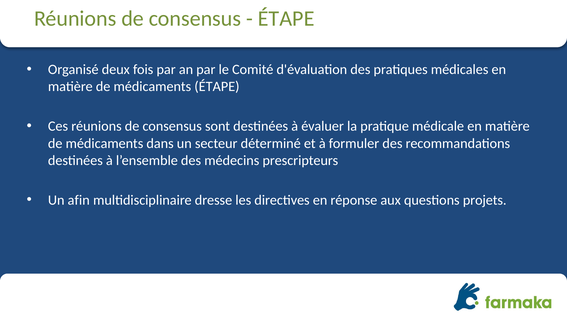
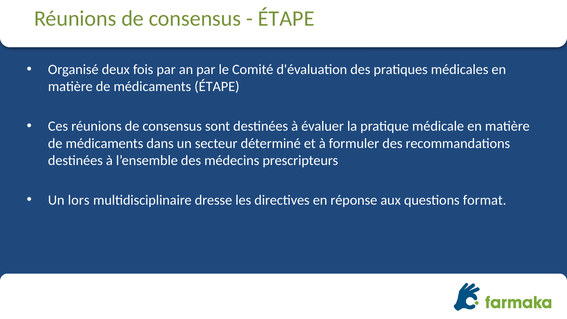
afin: afin -> lors (79, 200)
projets: projets -> format (485, 200)
